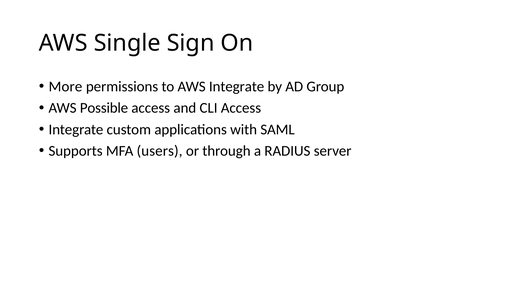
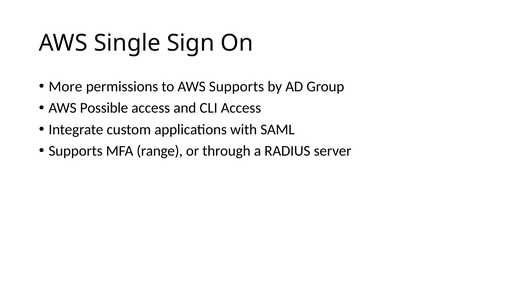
AWS Integrate: Integrate -> Supports (236, 86)
users: users -> range (160, 151)
